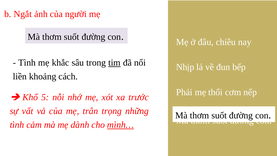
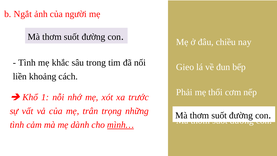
tim underline: present -> none (114, 63)
Nhịp: Nhịp -> Gieo (185, 67)
5: 5 -> 1 (45, 97)
